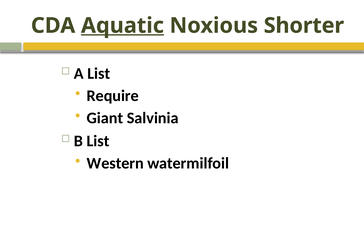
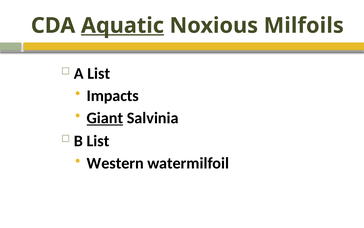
Shorter: Shorter -> Milfoils (304, 26)
Require: Require -> Impacts (113, 95)
Giant underline: none -> present (105, 118)
